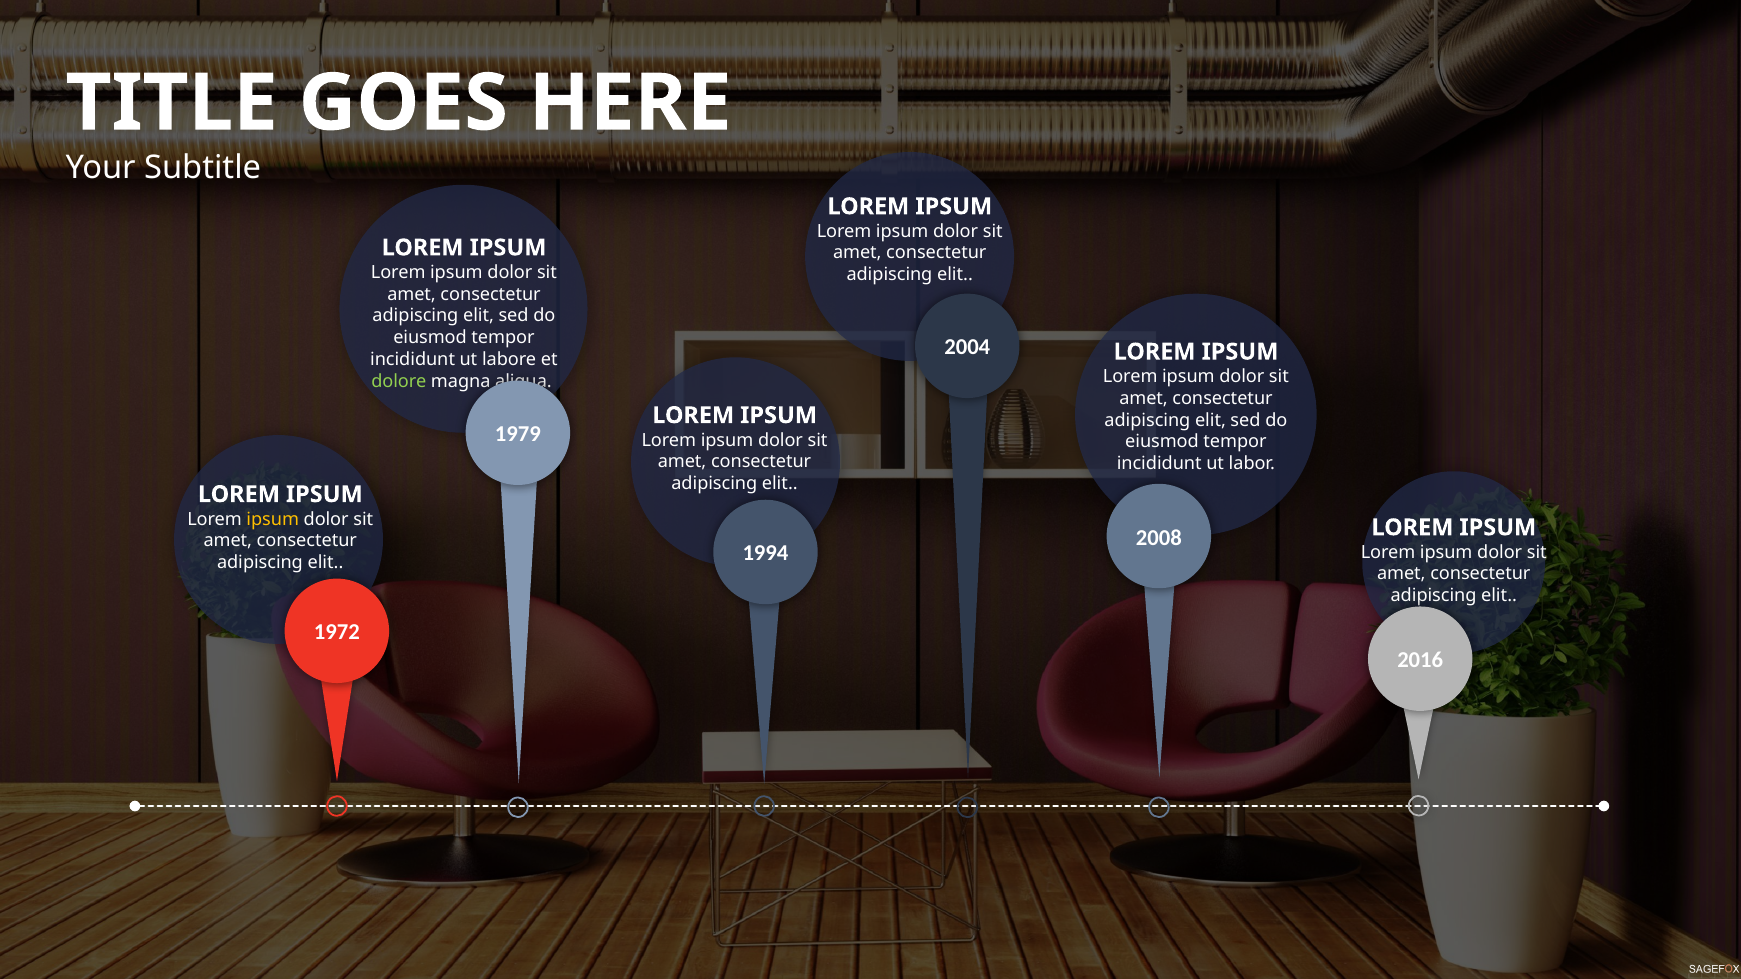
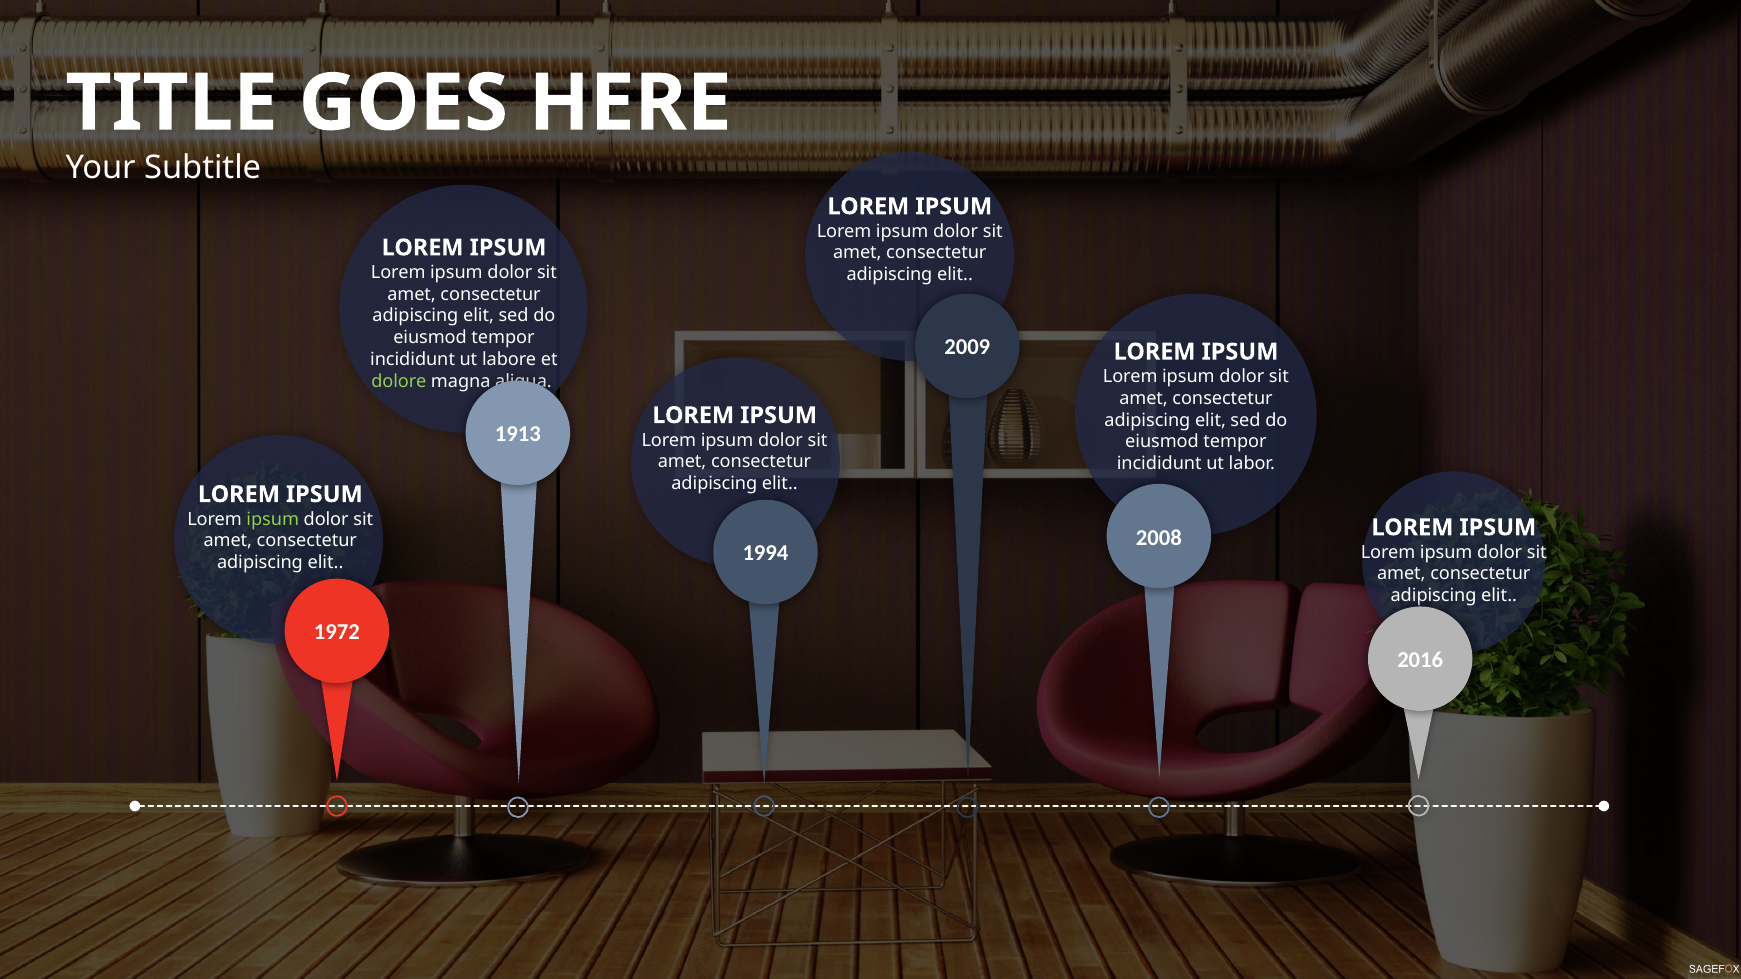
2004: 2004 -> 2009 (967, 348)
1979: 1979 -> 1913 (518, 434)
ipsum colour: yellow -> light green (273, 519)
